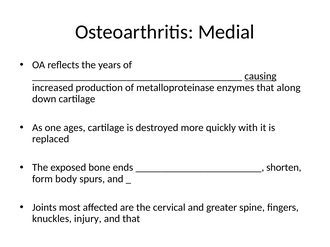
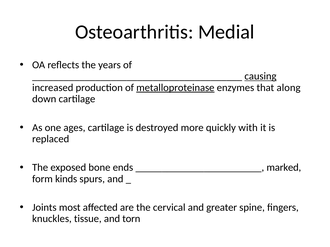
metalloproteinase underline: none -> present (175, 88)
shorten: shorten -> marked (284, 168)
body: body -> kinds (66, 179)
injury: injury -> tissue (88, 219)
and that: that -> torn (131, 219)
